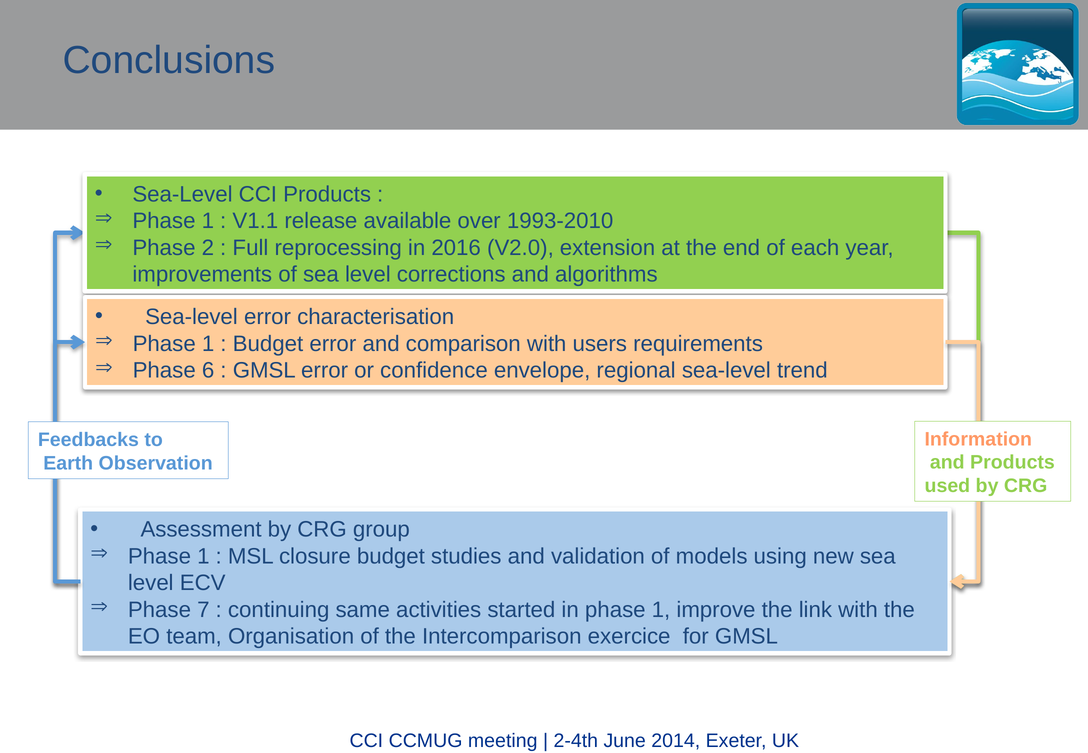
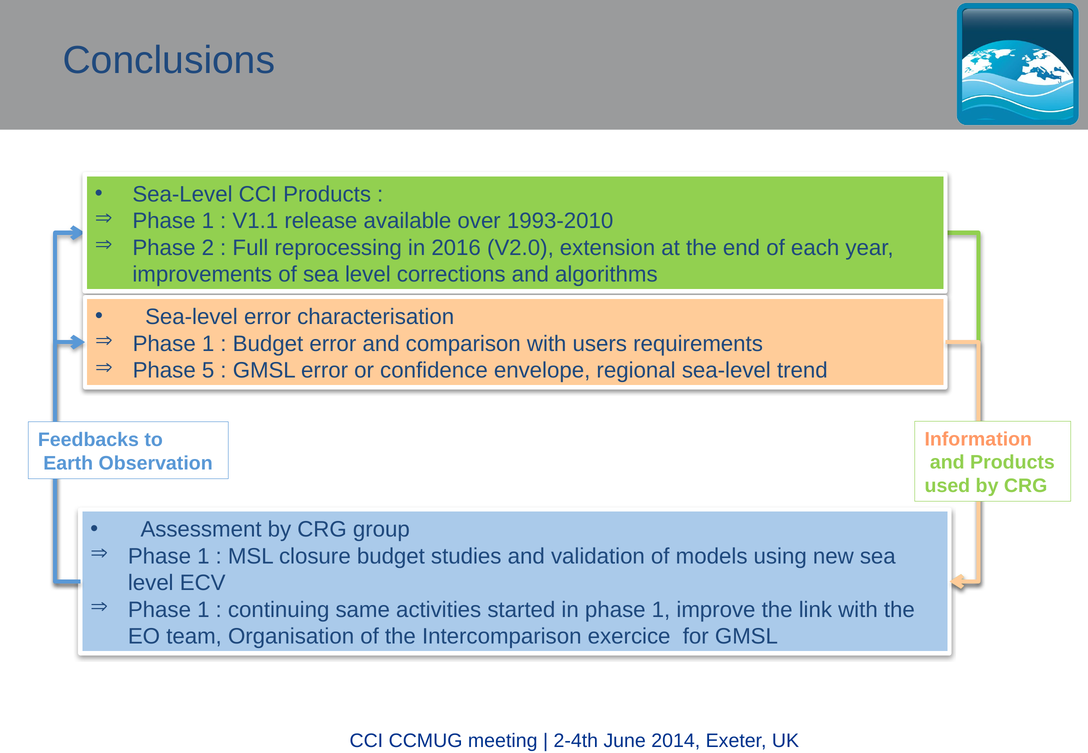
6: 6 -> 5 (208, 371)
7: 7 -> 1 (203, 610)
